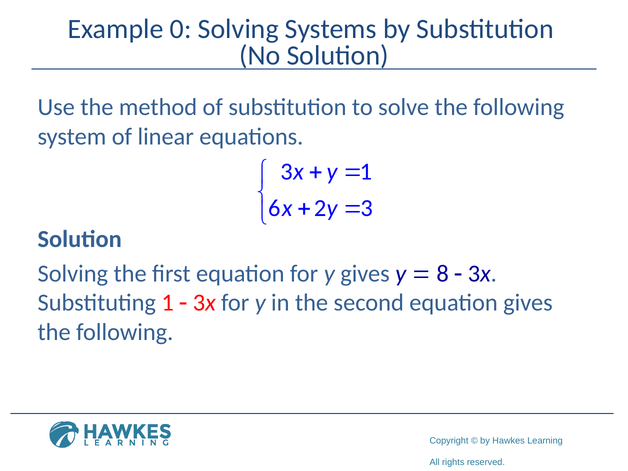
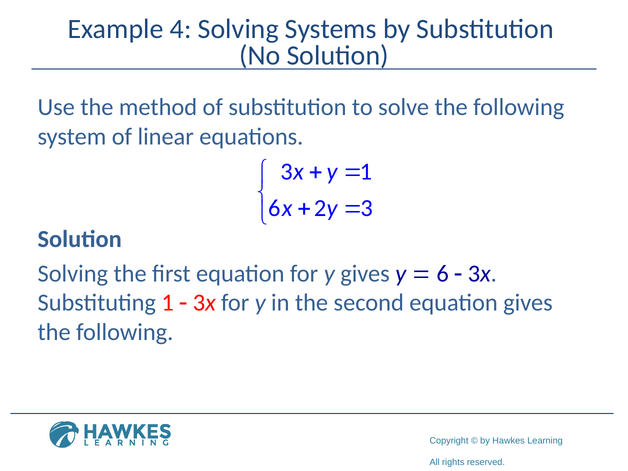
0: 0 -> 4 (181, 29)
8: 8 -> 6 (443, 274)
